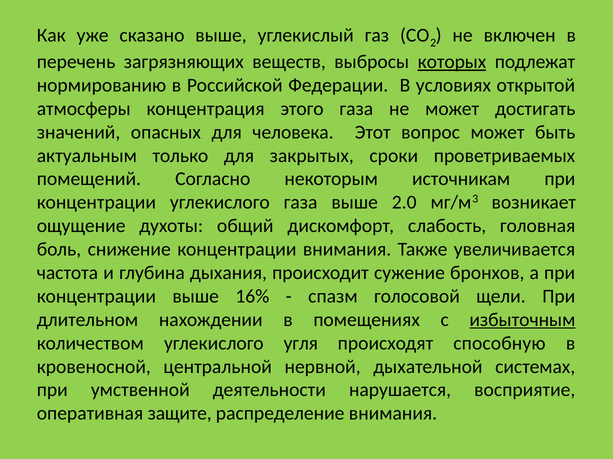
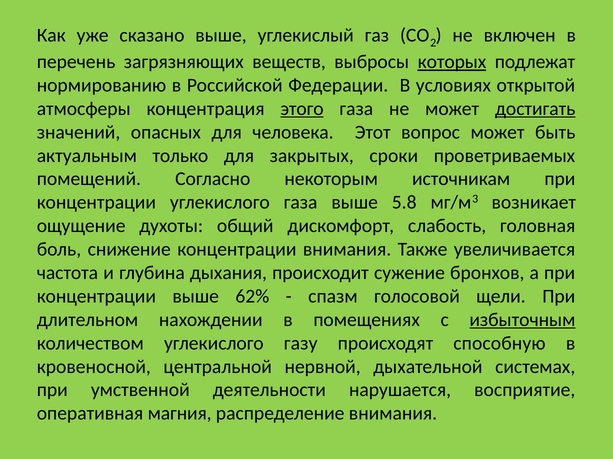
этого underline: none -> present (302, 109)
достигать underline: none -> present (535, 109)
2.0: 2.0 -> 5.8 (404, 203)
16%: 16% -> 62% (252, 297)
угля: угля -> газу (301, 344)
защите: защите -> магния (180, 414)
